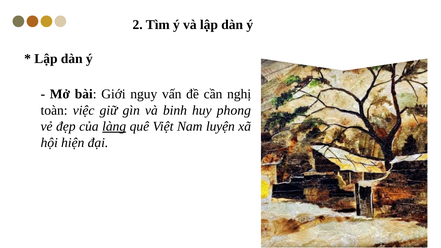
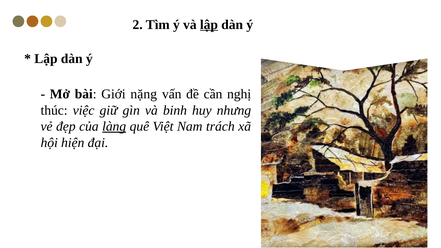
lập underline: none -> present (209, 25)
nguy: nguy -> nặng (144, 94)
toàn: toàn -> thúc (54, 110)
phong: phong -> nhưng (234, 110)
luyện: luyện -> trách (220, 126)
